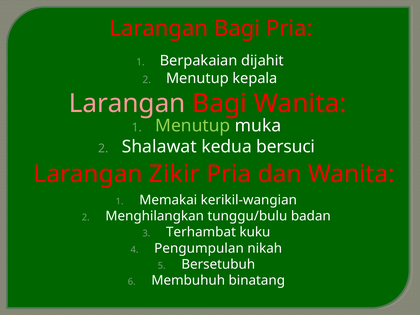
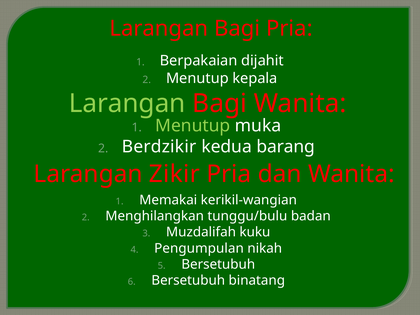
Larangan colour: pink -> light green (127, 104)
Shalawat: Shalawat -> Berdzikir (159, 147)
bersuci: bersuci -> barang (286, 147)
Terhambat: Terhambat -> Muzdalifah (201, 232)
Membuhuh: Membuhuh -> Bersetubuh (188, 280)
